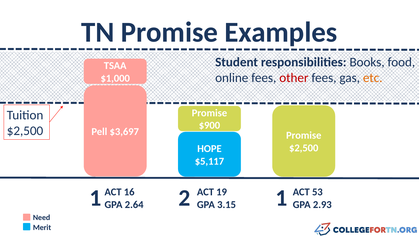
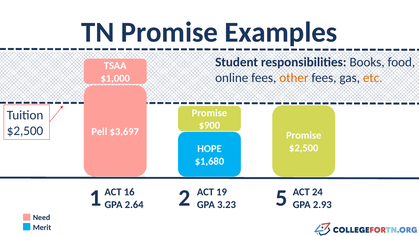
other colour: red -> orange (294, 78)
$5,117: $5,117 -> $1,680 (209, 161)
53: 53 -> 24 (317, 192)
2 1: 1 -> 5 (281, 198)
3.15: 3.15 -> 3.23 (227, 204)
